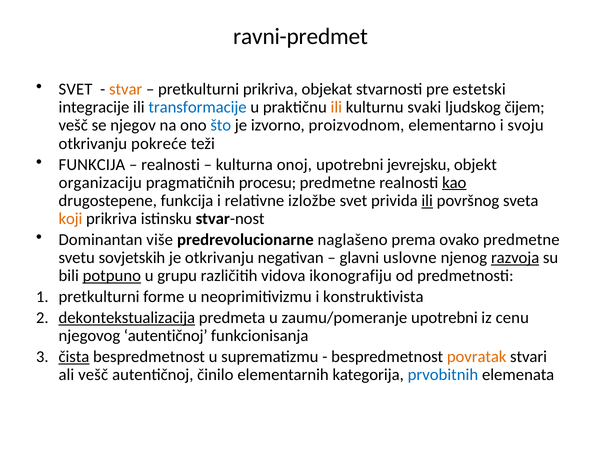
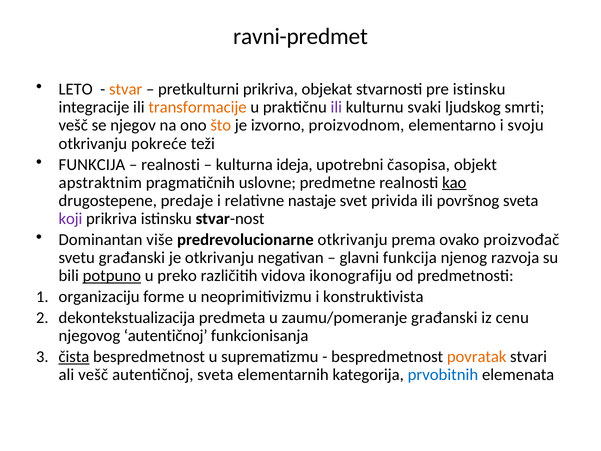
SVET: SVET -> LETO (76, 89)
pre estetski: estetski -> istinsku (479, 89)
transformacije colour: blue -> orange (198, 107)
ili colour: orange -> purple (336, 107)
čijem: čijem -> smrti (525, 107)
što colour: blue -> orange (221, 125)
onoj: onoj -> ideja (295, 164)
jevrejsku: jevrejsku -> časopisa (419, 164)
organizaciju: organizaciju -> apstraktnim (100, 182)
procesu: procesu -> uslovne (267, 182)
drugostepene funkcija: funkcija -> predaje (187, 200)
izložbe: izložbe -> nastaje (312, 200)
ili underline: present -> none (427, 200)
koji colour: orange -> purple (71, 219)
predrevolucionarne naglašeno: naglašeno -> otkrivanju (353, 240)
ovako predmetne: predmetne -> proizvođač (521, 240)
svetu sovjetskih: sovjetskih -> građanski (132, 258)
glavni uslovne: uslovne -> funkcija (410, 258)
razvoja underline: present -> none (515, 258)
grupu: grupu -> preko (177, 276)
pretkulturni: pretkulturni -> organizaciju (99, 297)
dekontekstualizacija underline: present -> none (127, 318)
zaumu/pomeranje upotrebni: upotrebni -> građanski (444, 318)
autentičnoj činilo: činilo -> sveta (215, 375)
